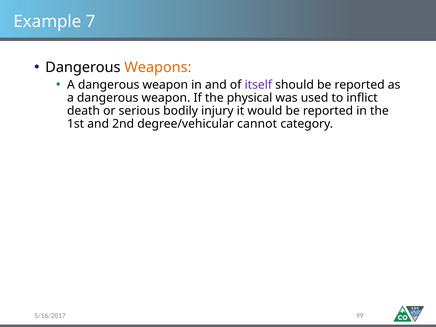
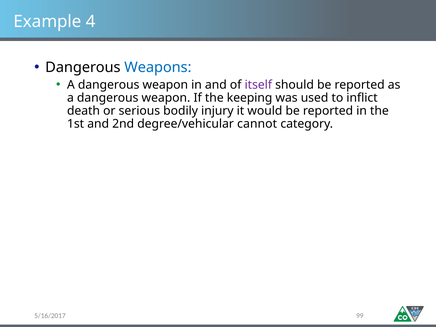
7: 7 -> 4 (91, 21)
Weapons colour: orange -> blue (158, 67)
physical: physical -> keeping (250, 98)
